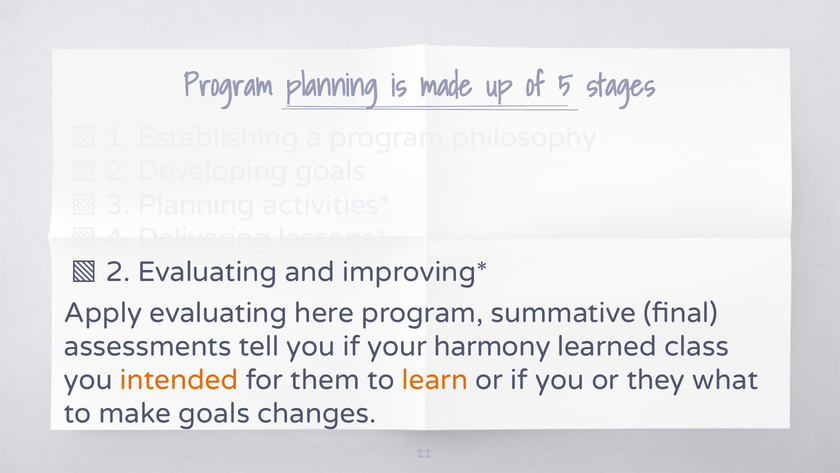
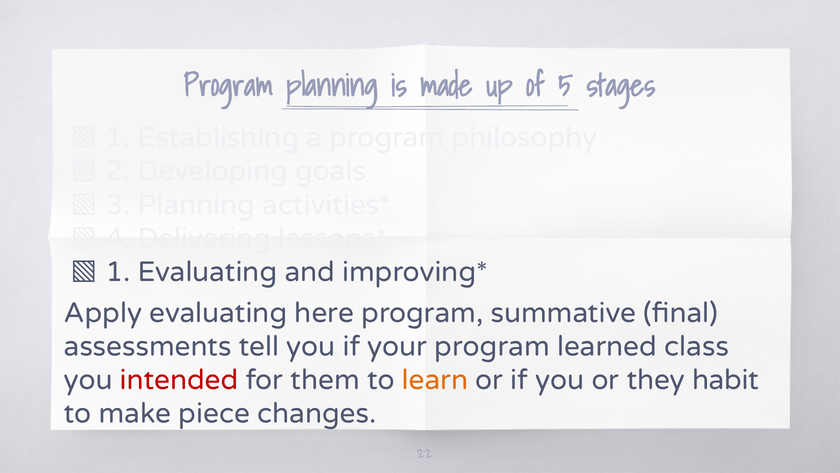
2: 2 -> 1 (118, 272)
your harmony: harmony -> program (492, 346)
intended colour: orange -> red (179, 380)
what: what -> habit (726, 380)
make goals: goals -> piece (214, 413)
